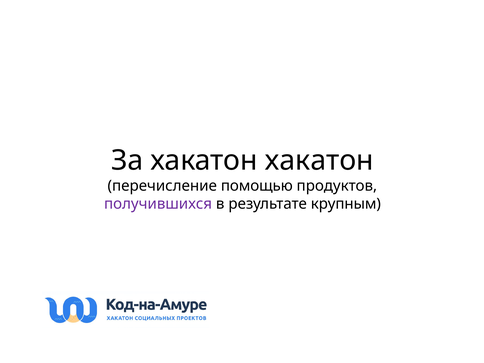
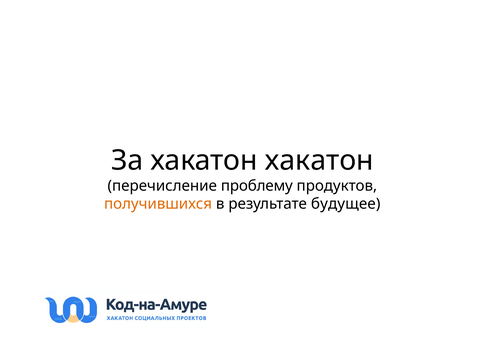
помощью: помощью -> проблему (257, 186)
получившихся colour: purple -> orange (158, 204)
крупным: крупным -> будущее (346, 204)
